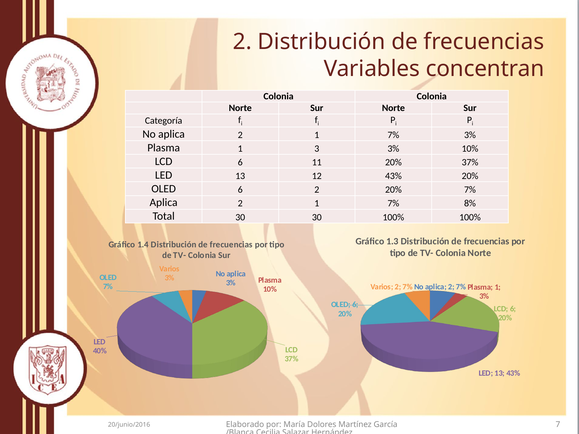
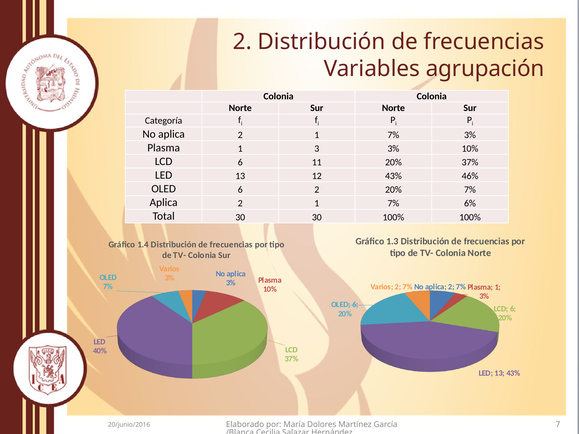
concentran: concentran -> agrupación (485, 69)
43% 20%: 20% -> 46% (470, 176)
8%: 8% -> 6% (470, 204)
